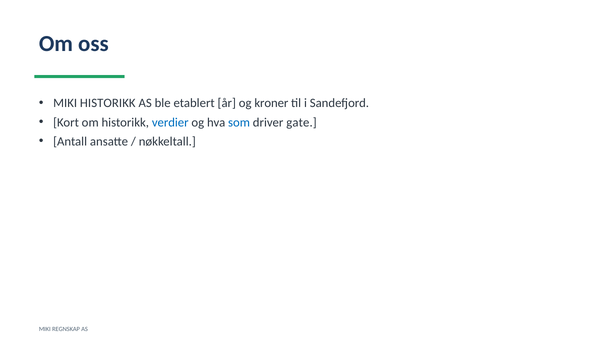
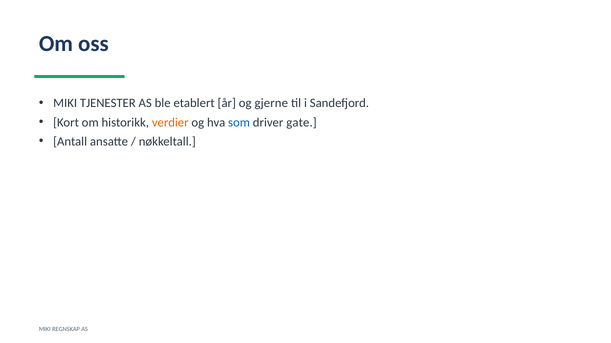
MIKI HISTORIKK: HISTORIKK -> TJENESTER (108, 103)
kroner: kroner -> gjerne (271, 103)
verdier colour: blue -> orange (170, 123)
